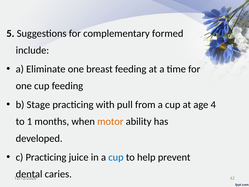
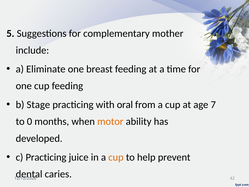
formed: formed -> mother (168, 33)
pull: pull -> oral (125, 105)
4: 4 -> 7 (213, 105)
1: 1 -> 0 (30, 121)
cup colour: blue -> orange (116, 157)
